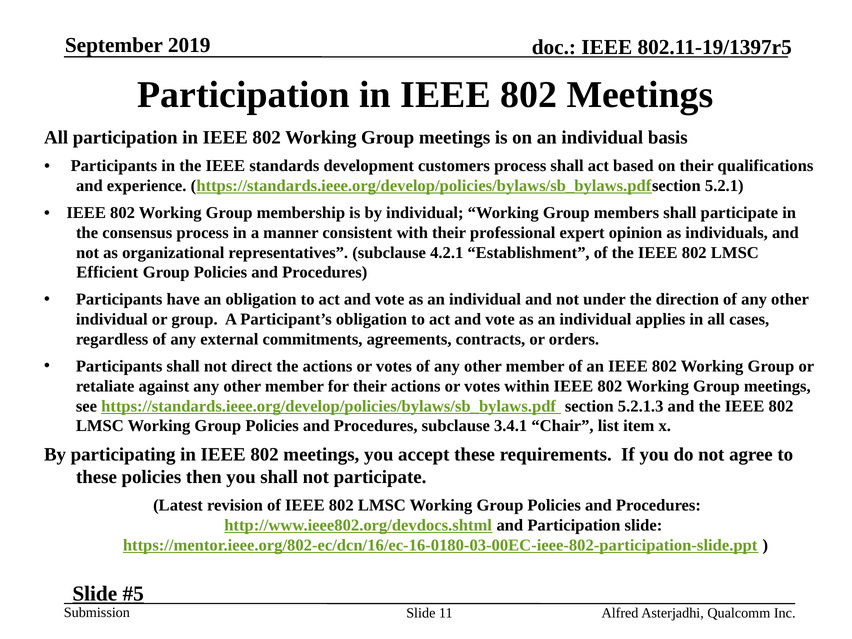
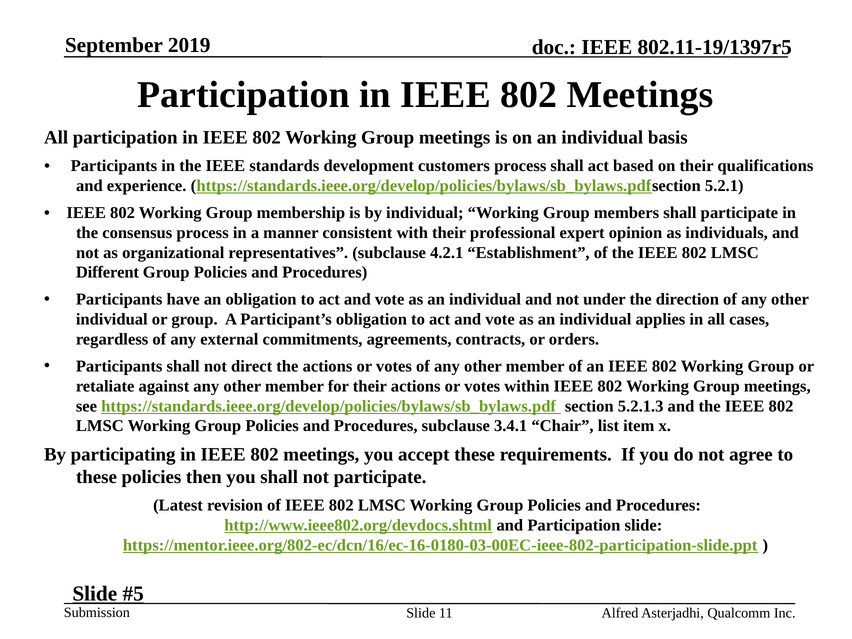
Efficient: Efficient -> Different (107, 272)
